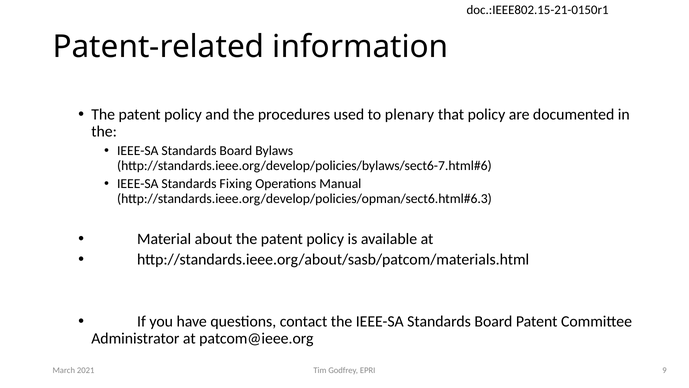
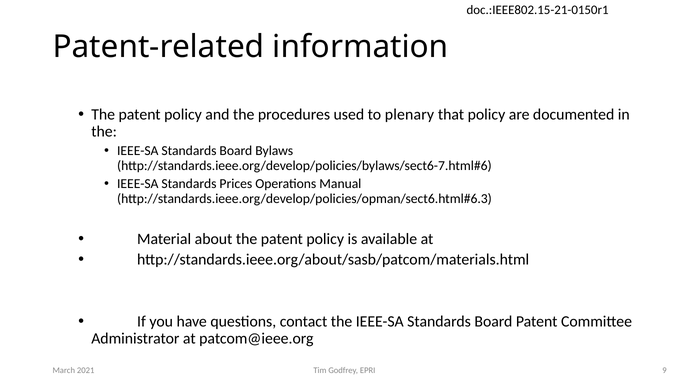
Fixing: Fixing -> Prices (236, 184)
